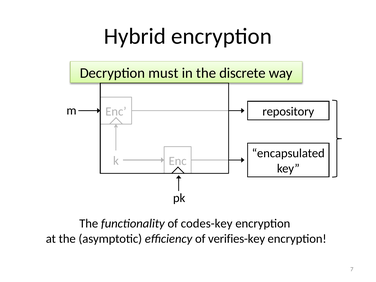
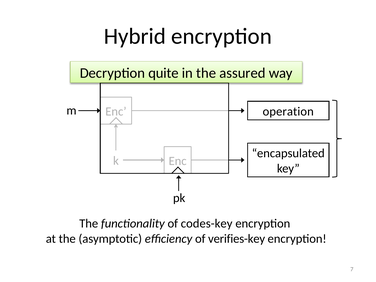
must: must -> quite (163, 73)
discrete: discrete -> assured (242, 73)
repository: repository -> operation (288, 111)
